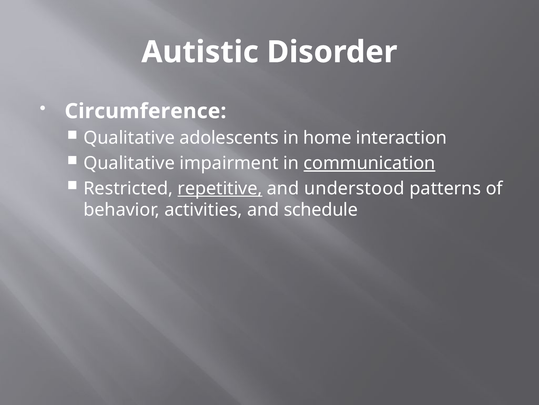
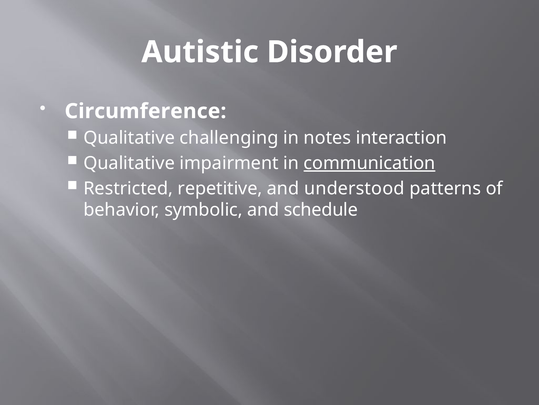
adolescents: adolescents -> challenging (229, 138)
home: home -> notes (327, 138)
repetitive underline: present -> none (220, 188)
activities: activities -> symbolic (204, 210)
